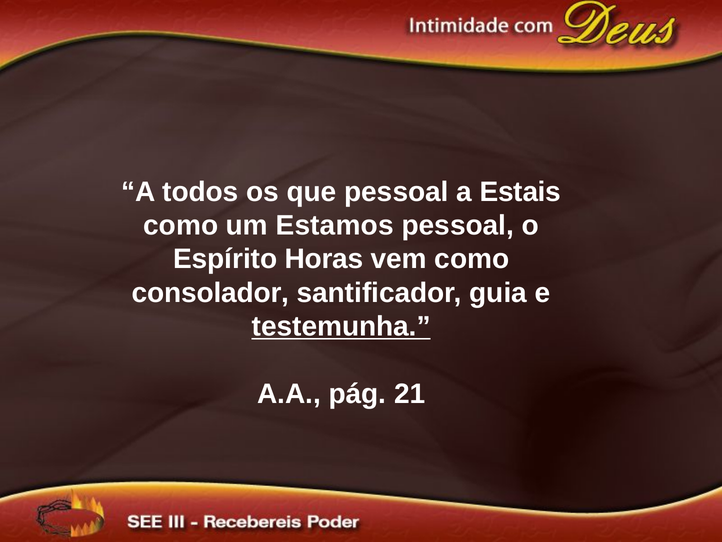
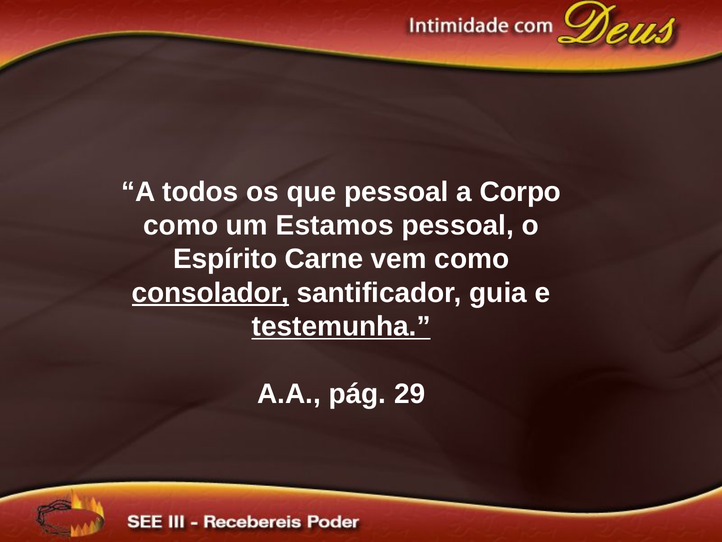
Estais: Estais -> Corpo (520, 192)
Horas: Horas -> Carne (324, 259)
consolador underline: none -> present (210, 293)
21: 21 -> 29 (410, 394)
